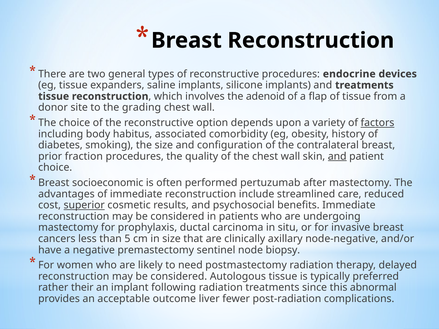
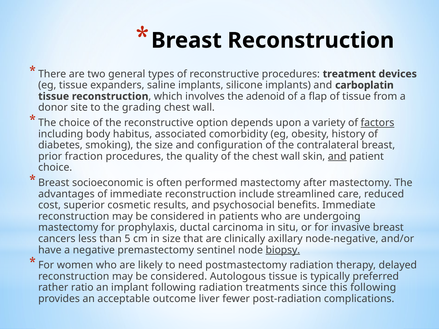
endocrine: endocrine -> treatment (349, 74)
and treatments: treatments -> carboplatin (364, 85)
performed pertuzumab: pertuzumab -> mastectomy (270, 183)
superior underline: present -> none (84, 205)
biopsy underline: none -> present (283, 250)
their: their -> ratio (82, 288)
this abnormal: abnormal -> following (373, 288)
